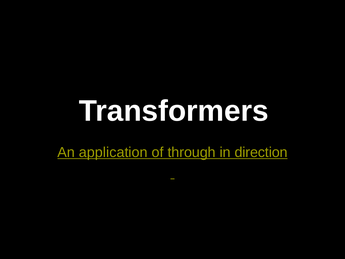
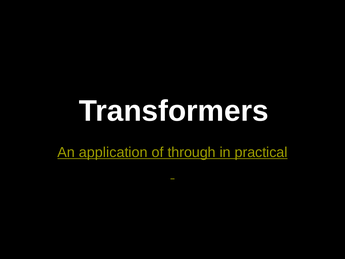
direction: direction -> practical (261, 152)
